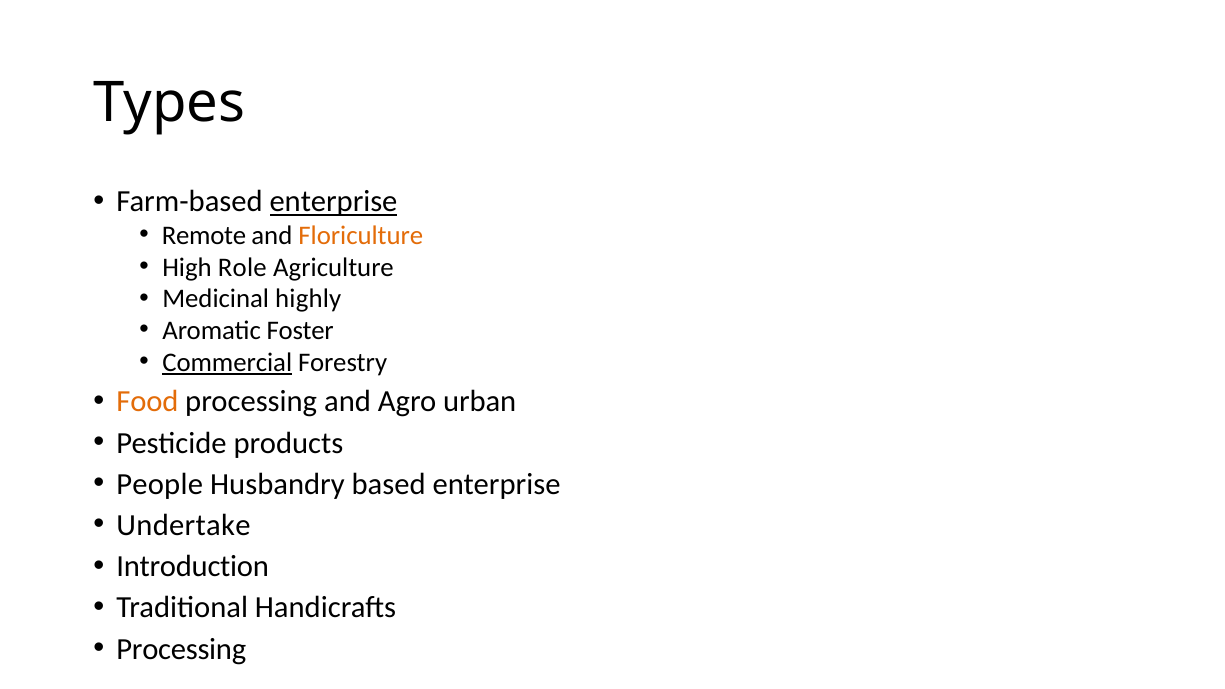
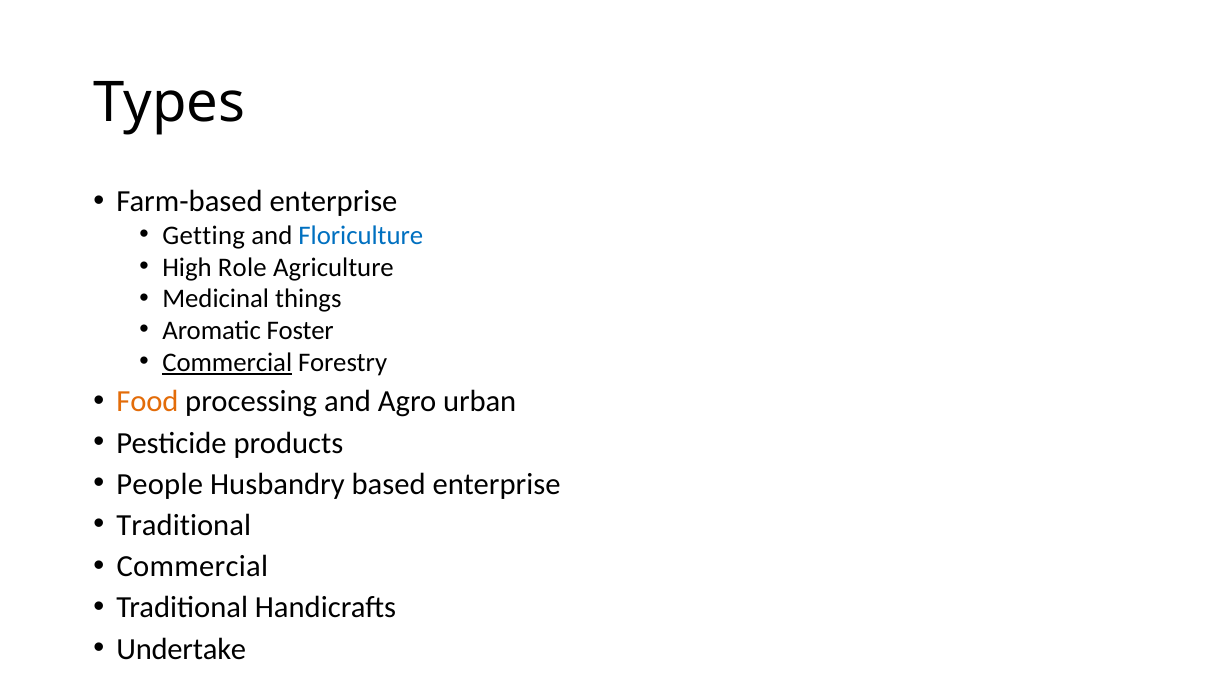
enterprise underline: present -> none (334, 202)
Remote: Remote -> Getting (204, 235)
Floriculture colour: orange -> blue (361, 235)
highly: highly -> things (308, 299)
Undertake: Undertake -> Traditional (184, 525)
Introduction: Introduction -> Commercial (192, 567)
Processing: Processing -> Undertake (181, 649)
